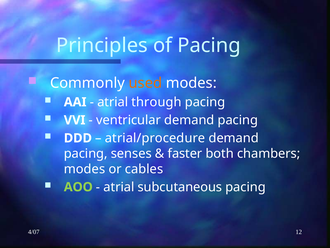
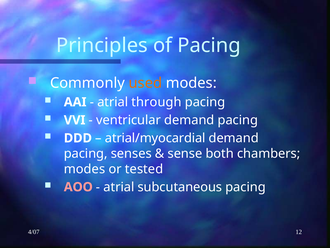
atrial/procedure: atrial/procedure -> atrial/myocardial (155, 138)
faster: faster -> sense (185, 153)
cables: cables -> tested (144, 169)
AOO colour: light green -> pink (78, 187)
